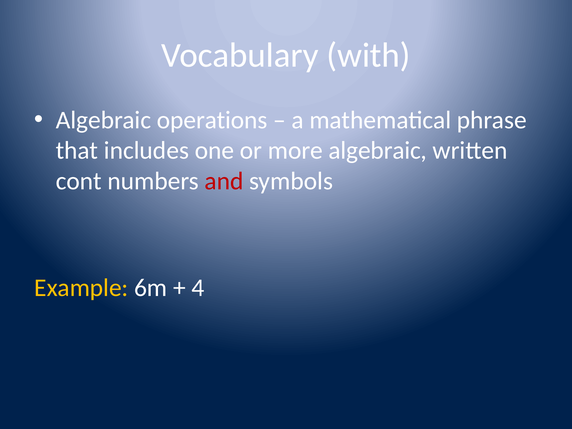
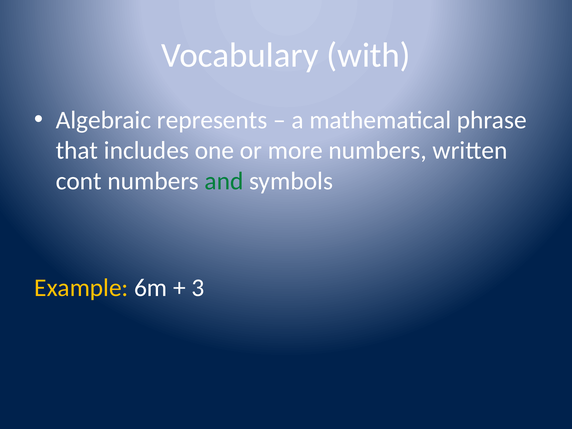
operations: operations -> represents (212, 120)
more algebraic: algebraic -> numbers (378, 151)
and colour: red -> green (224, 181)
4: 4 -> 3 (198, 288)
